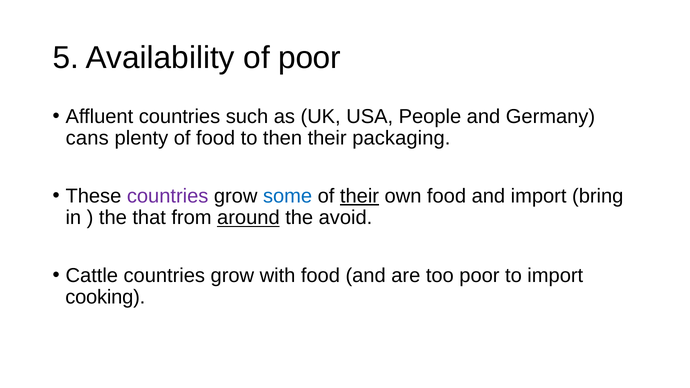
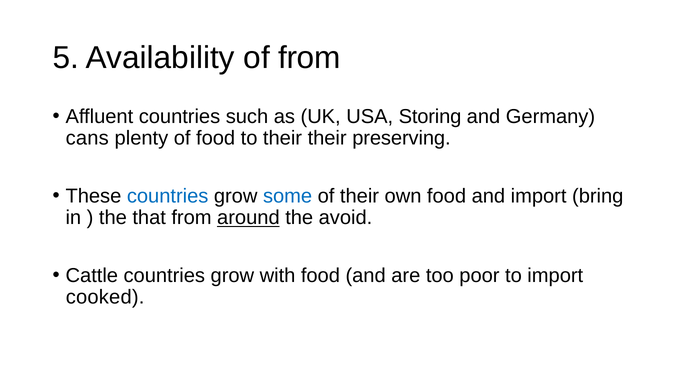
of poor: poor -> from (309, 58)
People: People -> Storing (430, 117)
to then: then -> their (283, 138)
packaging: packaging -> preserving (401, 138)
countries colour: purple -> blue (168, 196)
their underline: present -> none (360, 196)
cooking: cooking -> cooked (105, 297)
